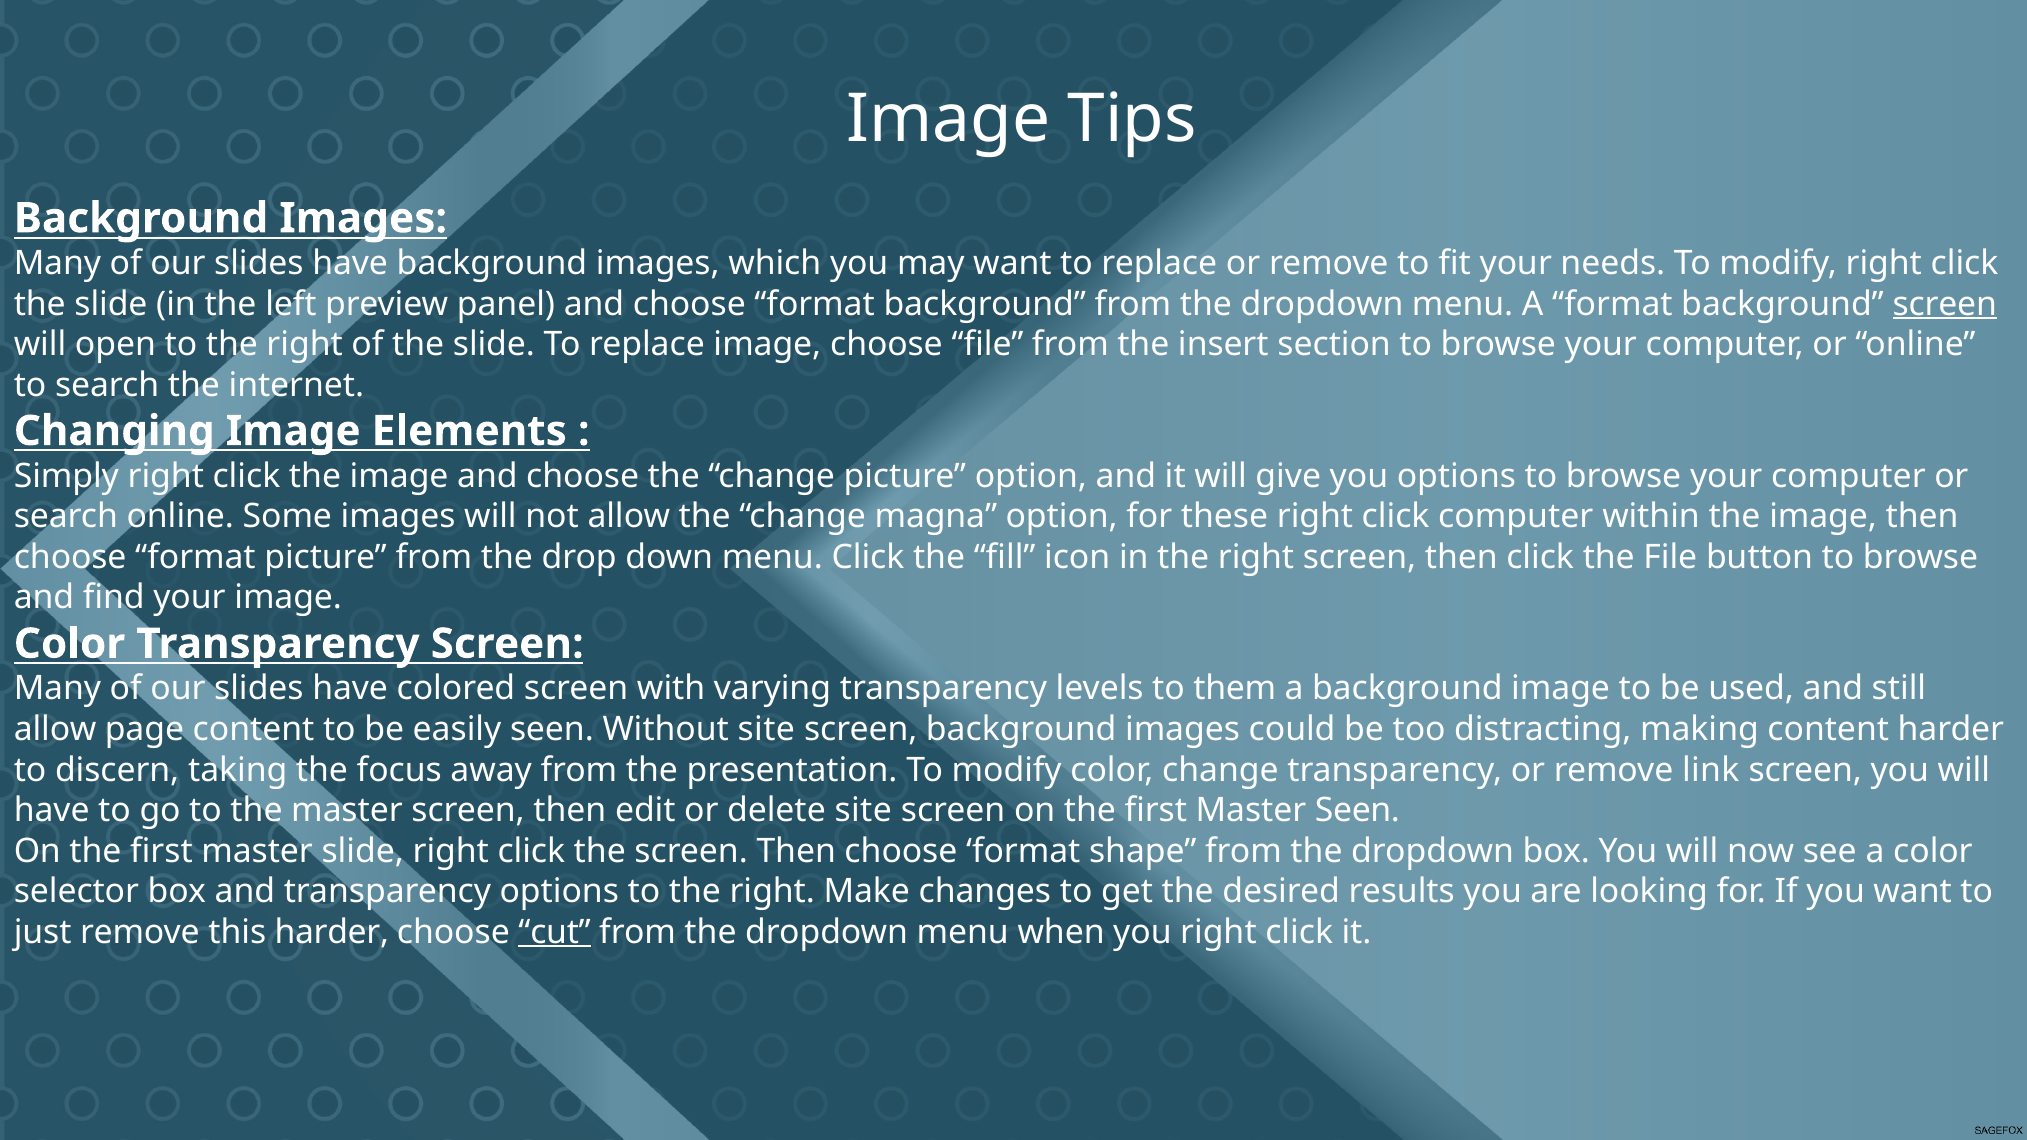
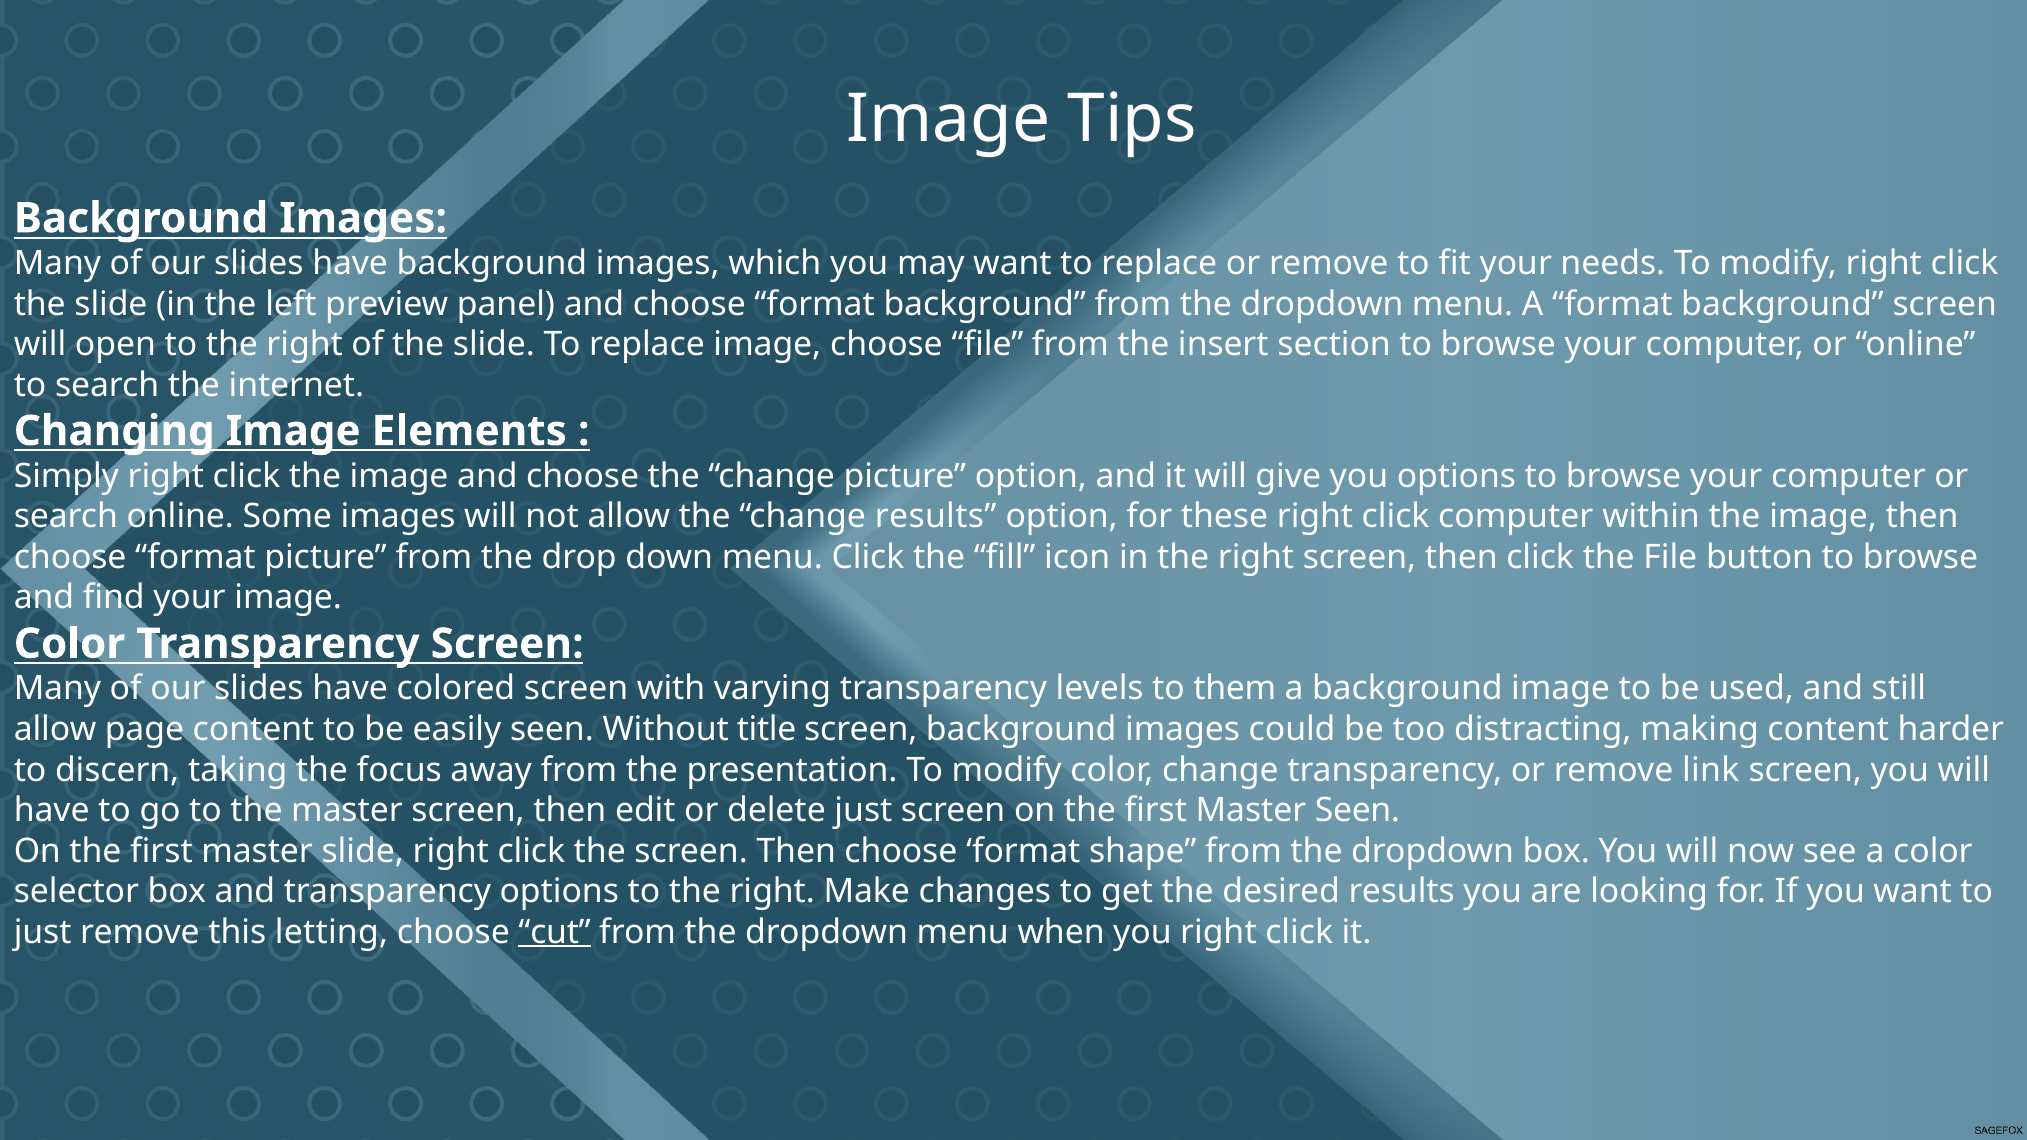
screen underline: present -> none (1945, 304)
change magna: magna -> results (936, 517)
Without site: site -> title (767, 729)
delete site: site -> just (863, 811)
this harder: harder -> letting (332, 932)
